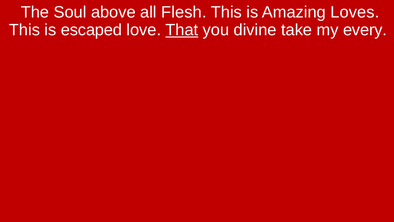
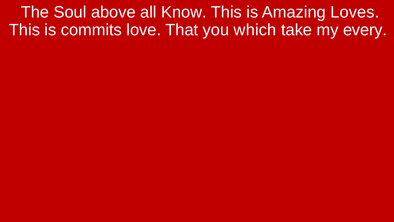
Flesh: Flesh -> Know (184, 12)
escaped: escaped -> commits (91, 30)
That underline: present -> none (182, 30)
divine: divine -> which (255, 30)
